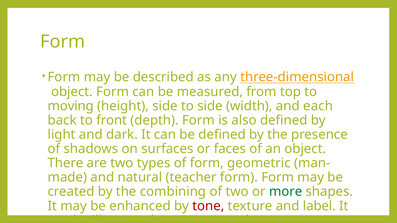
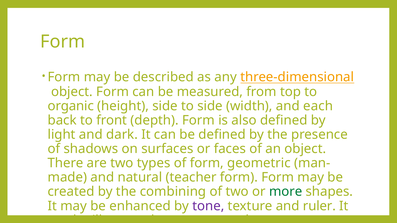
moving: moving -> organic (71, 106)
tone colour: red -> purple (208, 206)
label: label -> ruler (319, 206)
